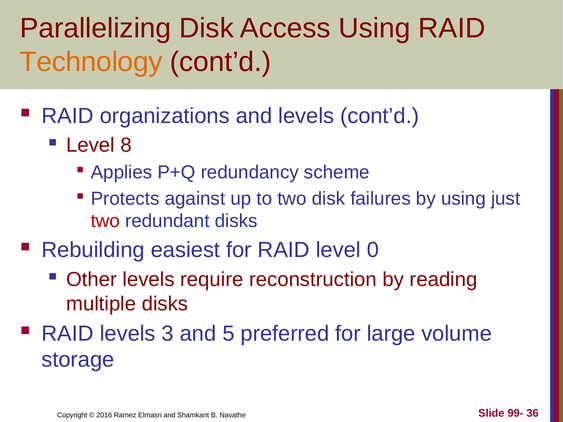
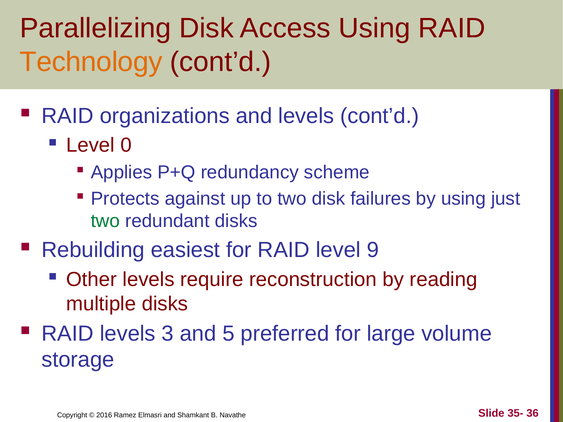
8: 8 -> 0 (126, 145)
two colour: red -> green (105, 221)
0: 0 -> 9 (373, 250)
99-: 99- -> 35- (515, 414)
